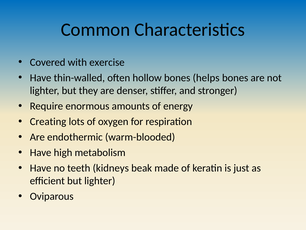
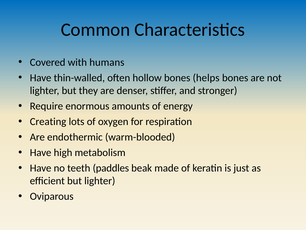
exercise: exercise -> humans (107, 62)
kidneys: kidneys -> paddles (111, 168)
